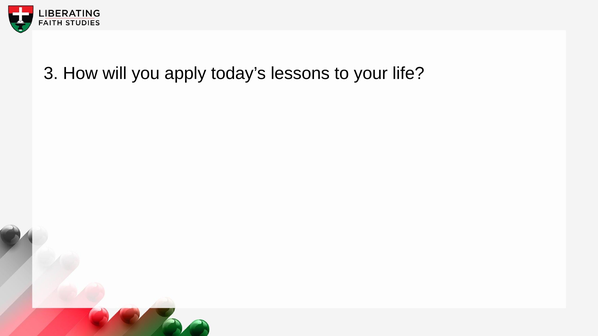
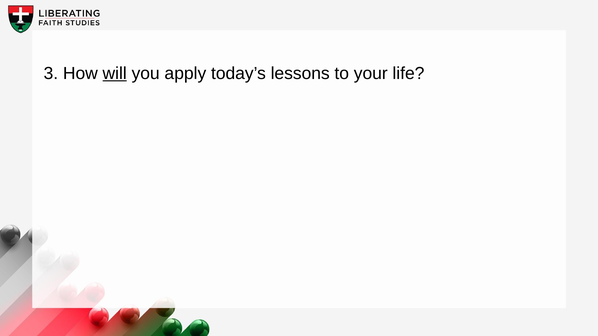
will underline: none -> present (115, 73)
